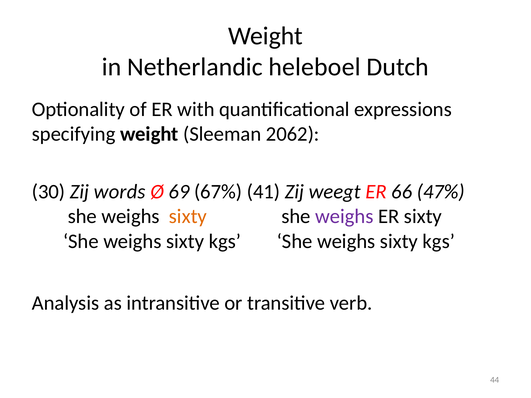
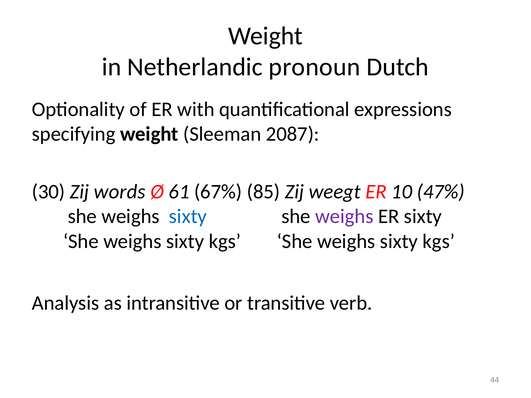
heleboel: heleboel -> pronoun (315, 67)
2062: 2062 -> 2087 (293, 134)
69: 69 -> 61 (179, 192)
41: 41 -> 85 (264, 192)
66: 66 -> 10 (402, 192)
sixty colour: orange -> blue (188, 217)
